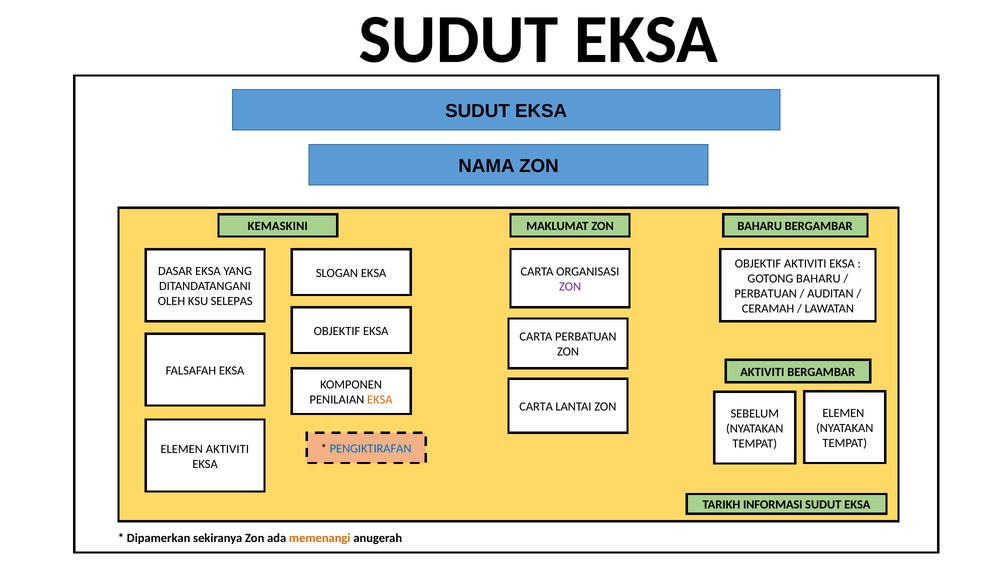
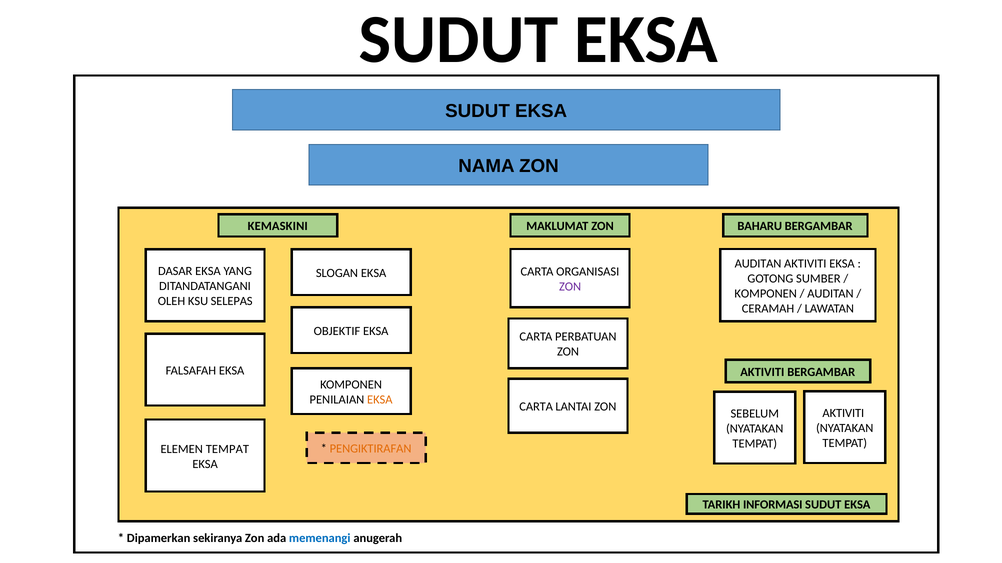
OBJEKTIF: OBJEKTIF -> AUDITAN (758, 264)
GOTONG BAHARU: BAHARU -> SUMBER (818, 279)
PERBATUAN: PERBATUAN -> KOMPONEN (766, 294)
ELEMEN: ELEMEN -> AKTIVITI (843, 413)
PENGIKTIRAFAN colour: blue -> orange (371, 449)
ELEMEN AKTIVITI: AKTIVITI -> TEMPAT (227, 449)
memenangi colour: orange -> blue (320, 538)
